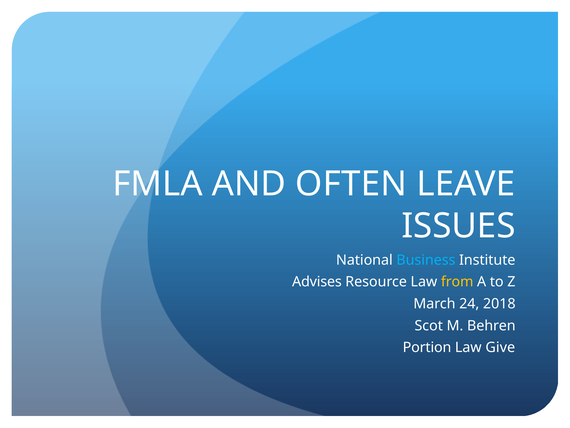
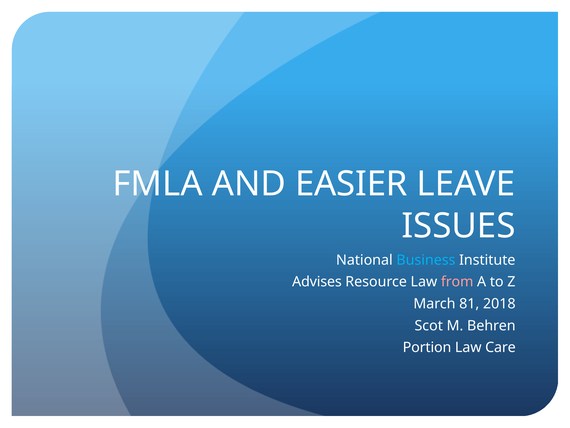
OFTEN: OFTEN -> EASIER (351, 184)
from colour: yellow -> pink (457, 282)
24: 24 -> 81 (469, 303)
Give: Give -> Care (500, 347)
